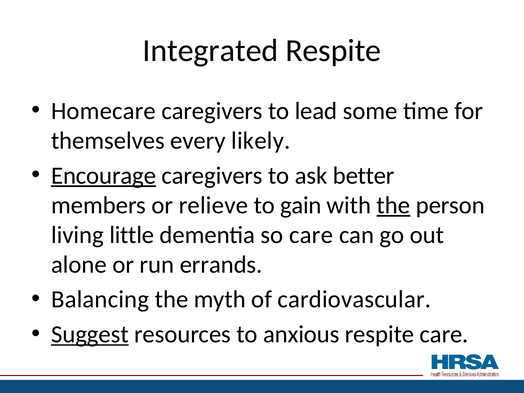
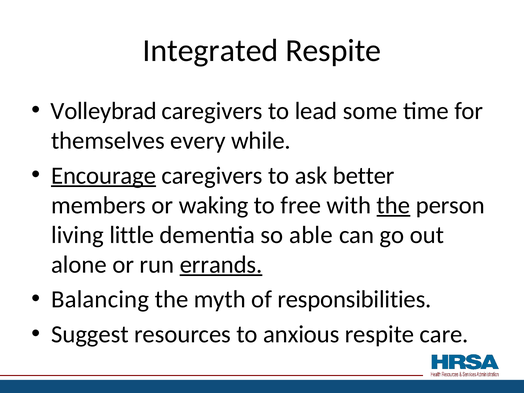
Homecare: Homecare -> Volleybrad (104, 111)
likely: likely -> while (261, 141)
relieve: relieve -> waking (214, 205)
gain: gain -> free (301, 205)
so care: care -> able (311, 235)
errands underline: none -> present (221, 265)
cardiovascular: cardiovascular -> responsibilities (354, 299)
Suggest underline: present -> none (90, 334)
